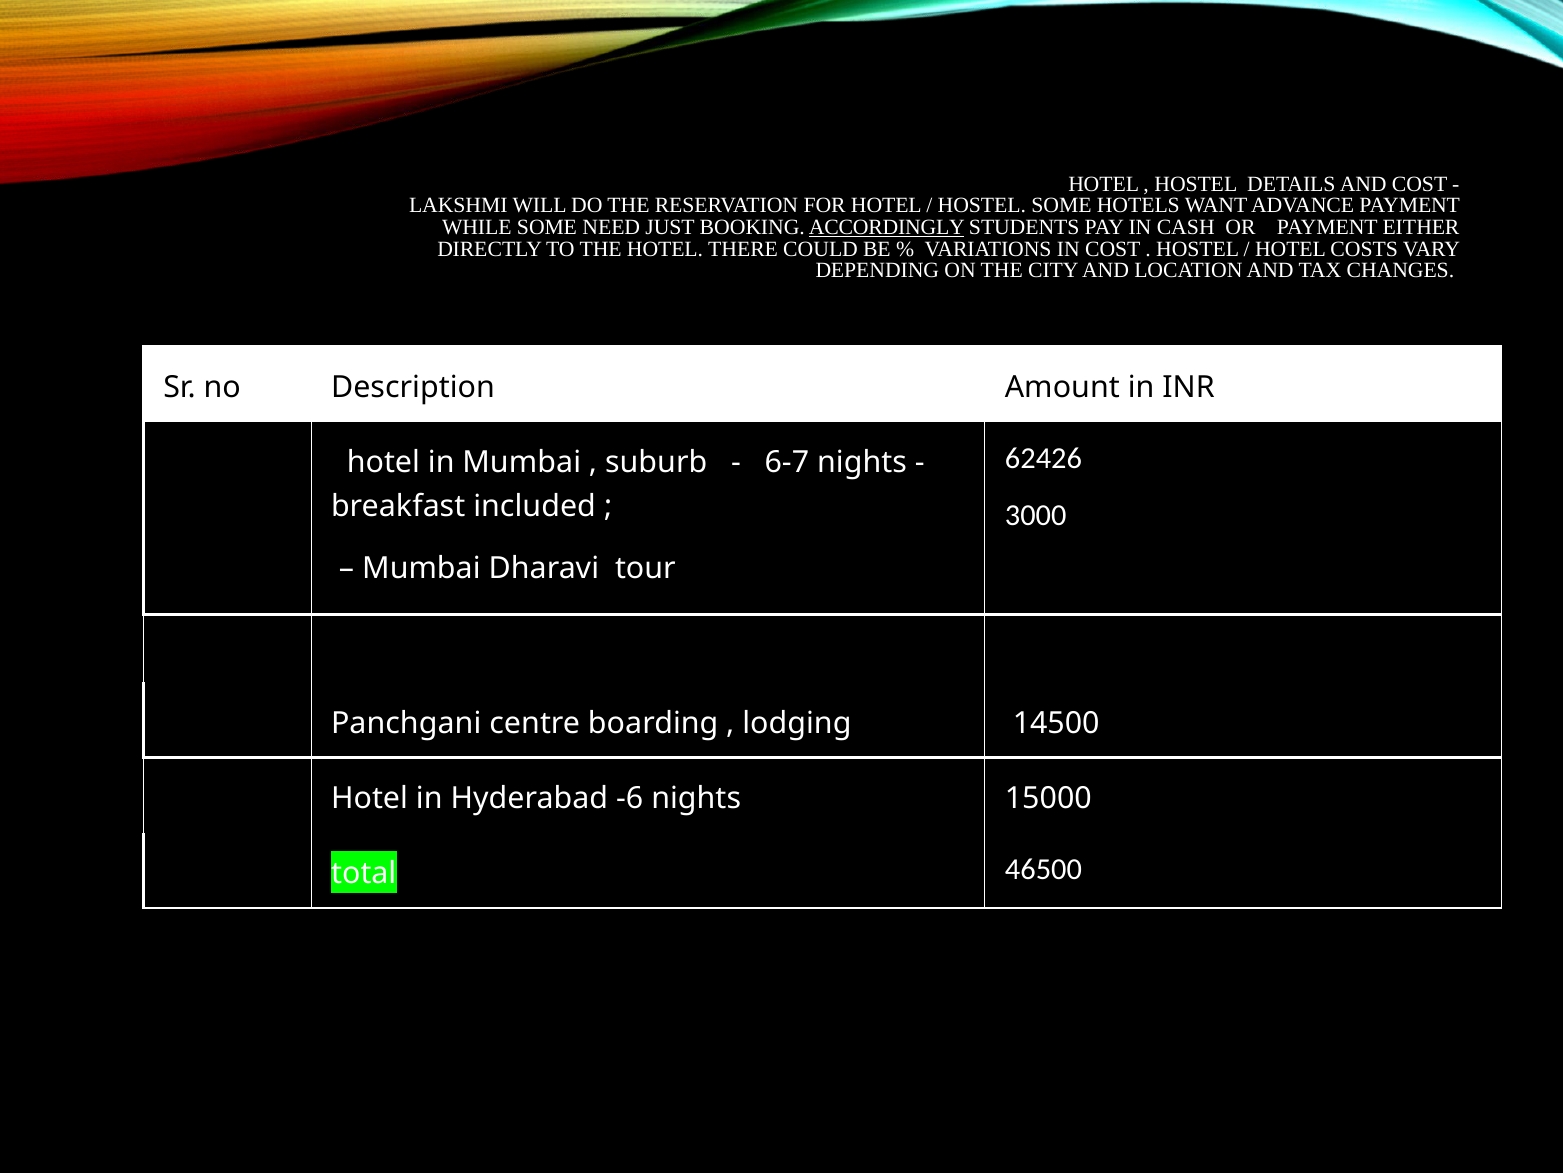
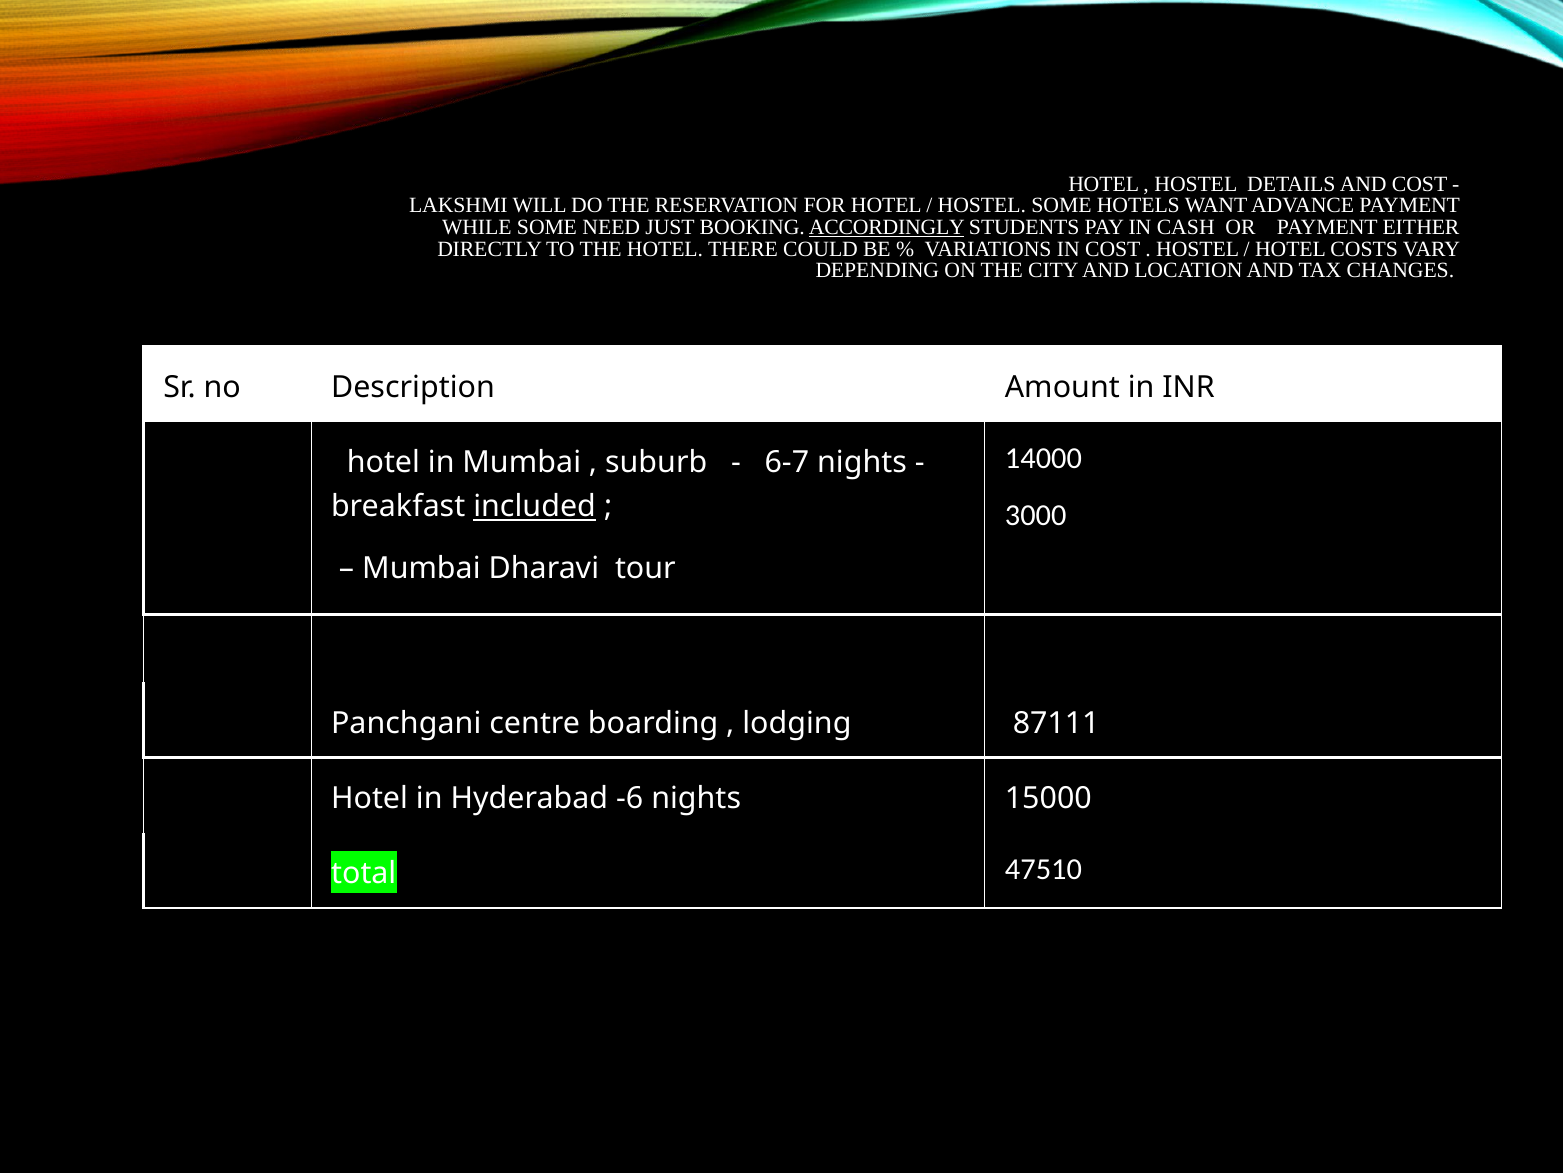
62426: 62426 -> 14000 (1043, 458)
included underline: none -> present (535, 506)
14500: 14500 -> 87111 (1056, 723)
46500: 46500 -> 47510 (1043, 869)
